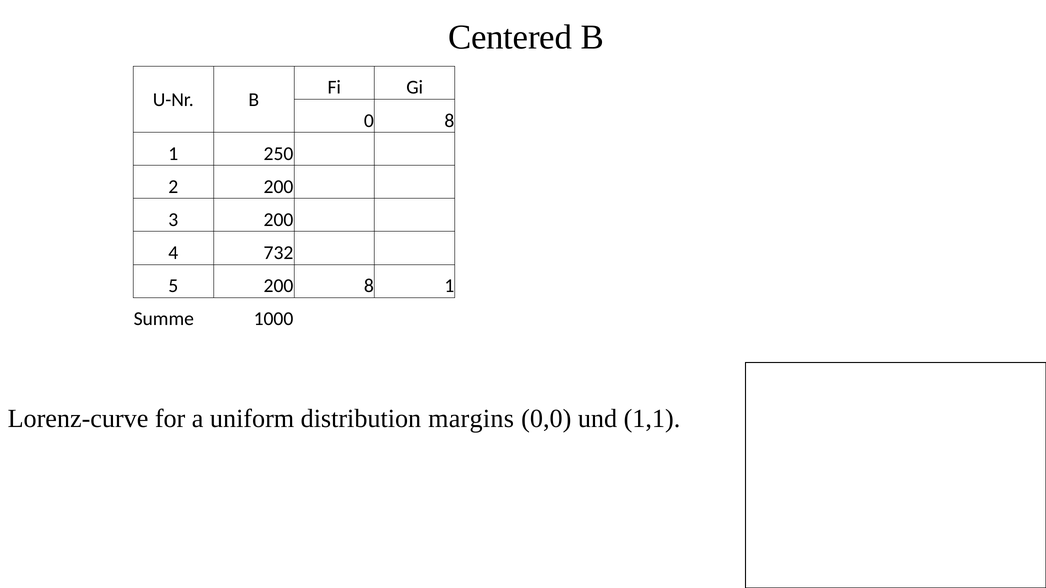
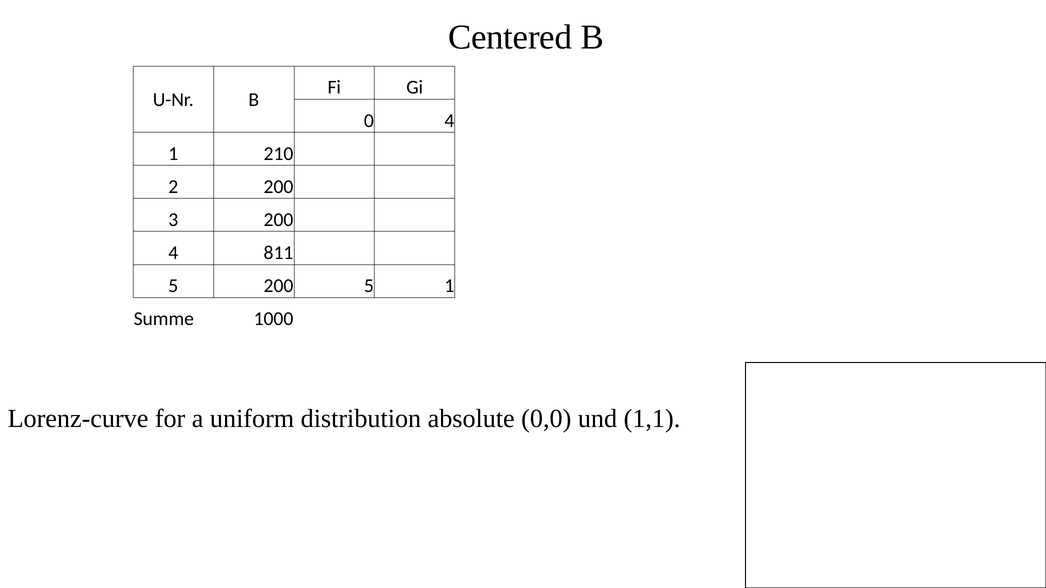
0 8: 8 -> 4 (449, 121)
250: 250 -> 210 (278, 154)
732: 732 -> 811 (278, 253)
200 8: 8 -> 5 (369, 286)
margins: margins -> absolute (471, 419)
